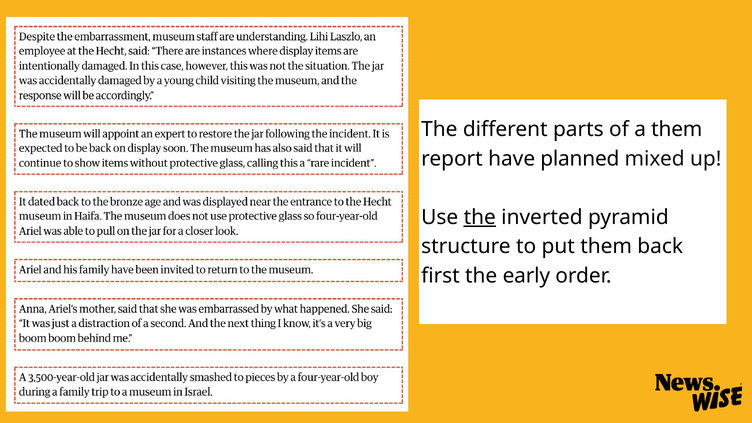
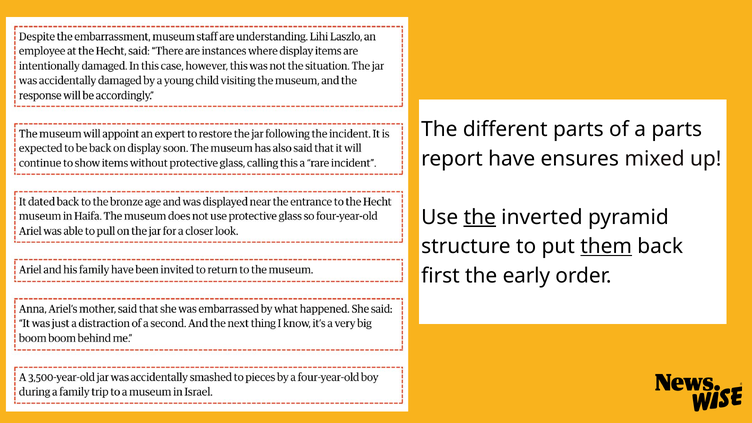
a them: them -> parts (677, 130)
planned: planned -> ensures (580, 159)
them underline: none -> present (606, 246)
